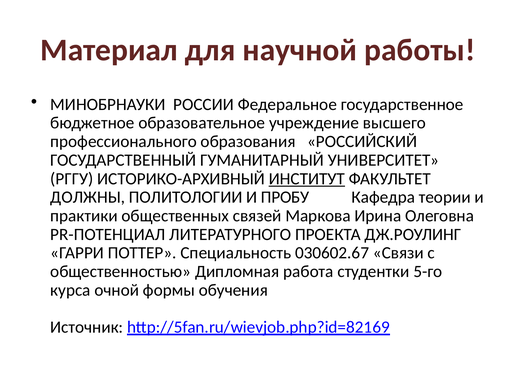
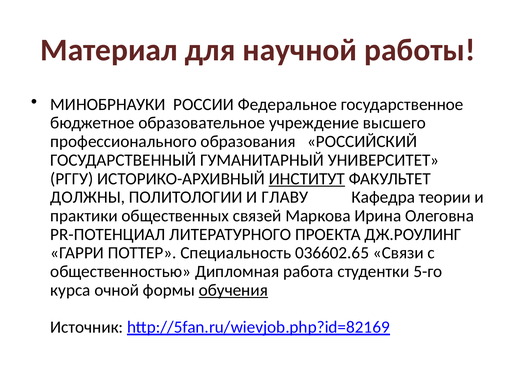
ПРОБУ: ПРОБУ -> ГЛАВУ (285, 197)
030602.67: 030602.67 -> 036602.65 (332, 253)
обучения underline: none -> present (233, 290)
